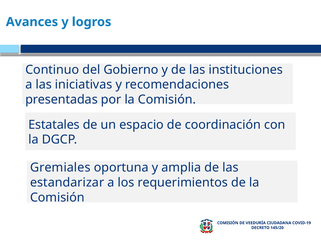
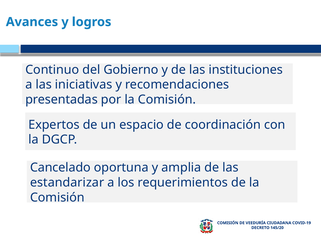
Estatales: Estatales -> Expertos (54, 125)
Gremiales: Gremiales -> Cancelado (60, 168)
